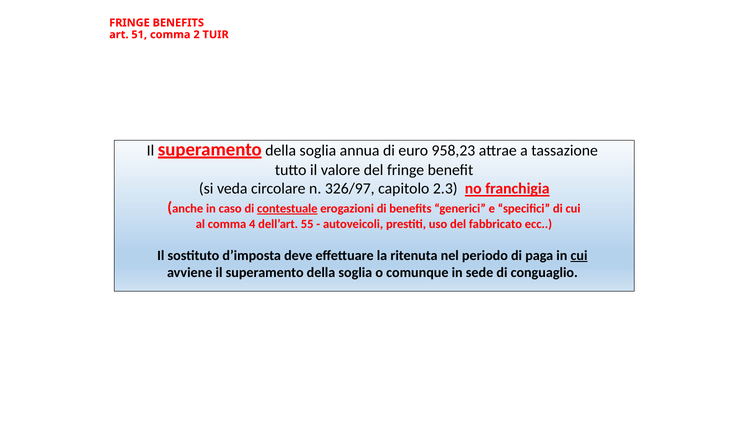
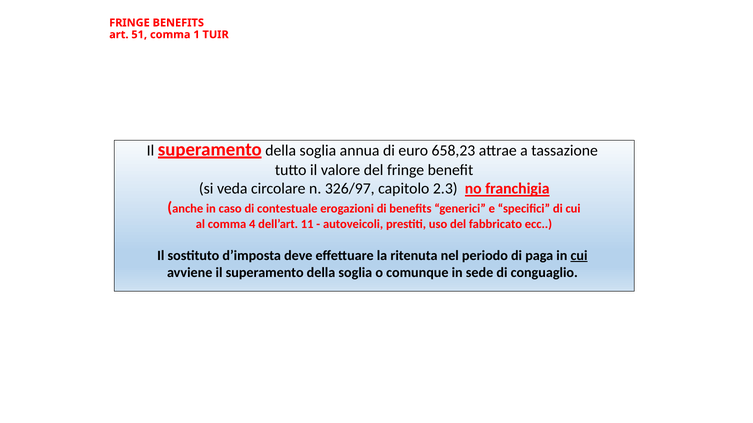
2: 2 -> 1 (197, 35)
958,23: 958,23 -> 658,23 (453, 151)
contestuale underline: present -> none (287, 209)
55: 55 -> 11 (307, 225)
